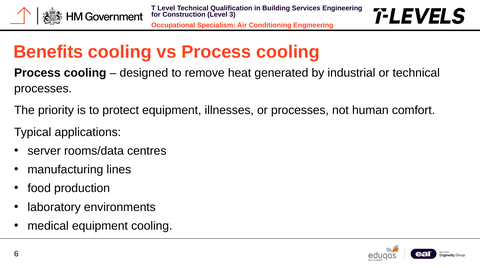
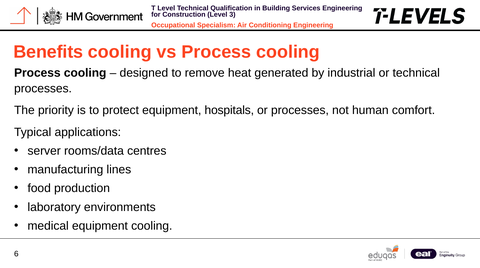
illnesses: illnesses -> hospitals (229, 110)
